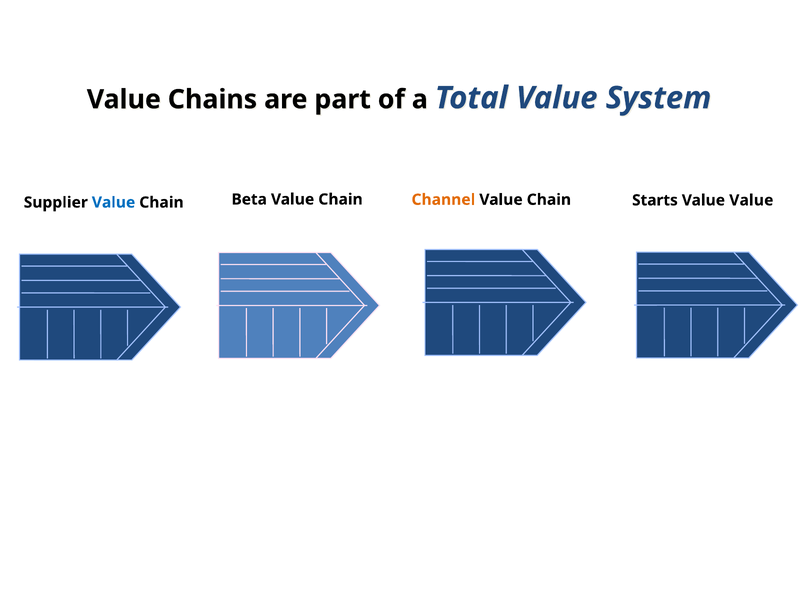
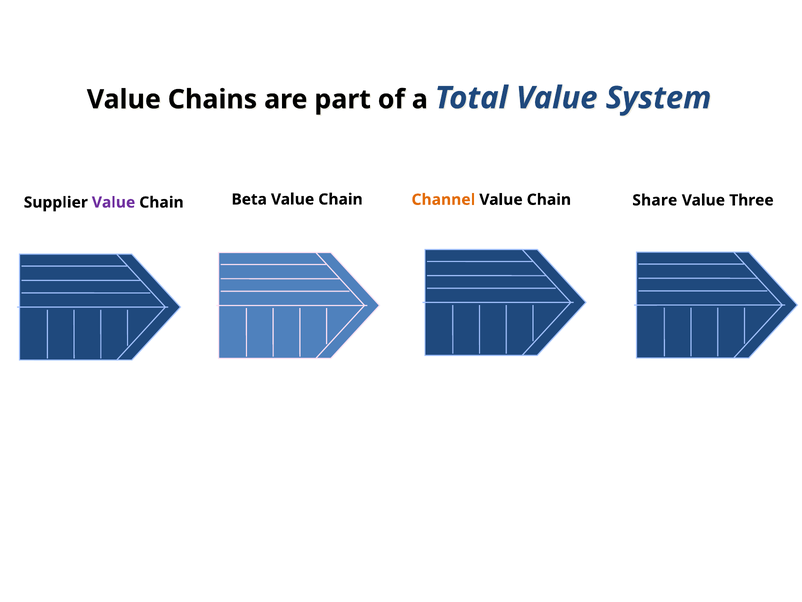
Value colour: blue -> purple (114, 202)
Starts: Starts -> Share (655, 200)
Value Value: Value -> Three (751, 200)
